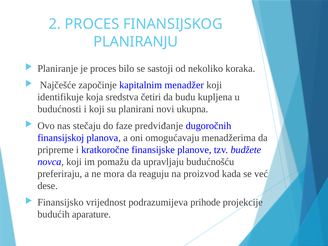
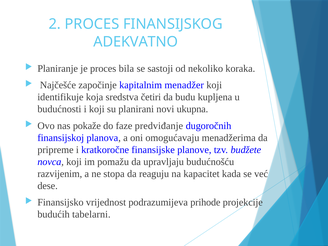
PLANIRANJU: PLANIRANJU -> ADEKVATNO (136, 42)
bilo: bilo -> bila (126, 68)
stečaju: stečaju -> pokaže (87, 126)
preferiraju: preferiraju -> razvijenim (60, 174)
mora: mora -> stopa (114, 174)
proizvod: proizvod -> kapacitet (201, 174)
aparature: aparature -> tabelarni (91, 214)
